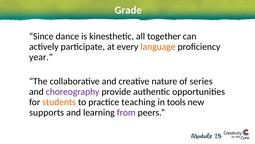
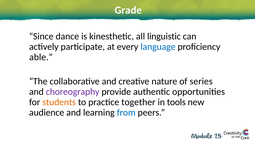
together: together -> linguistic (164, 36)
language colour: orange -> blue (158, 47)
year: year -> able (41, 57)
teaching: teaching -> together (138, 102)
supports: supports -> audience (47, 112)
from colour: purple -> blue (126, 112)
